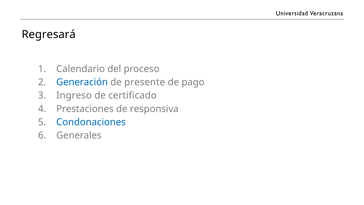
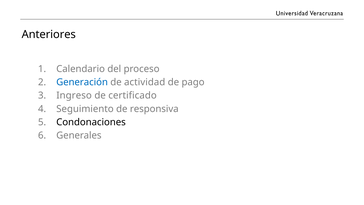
Regresará: Regresará -> Anteriores (49, 34)
presente: presente -> actividad (145, 82)
Prestaciones: Prestaciones -> Seguimiento (85, 109)
Condonaciones colour: blue -> black (91, 122)
